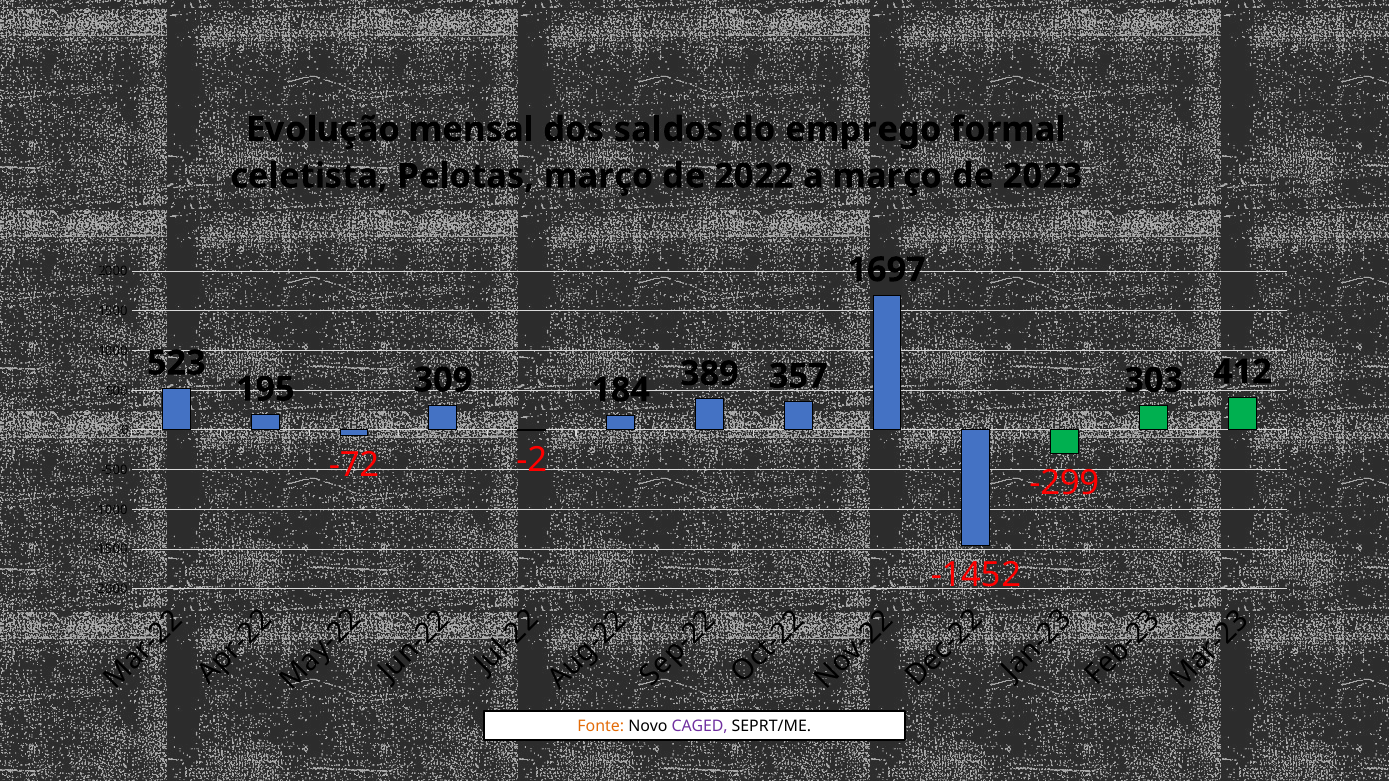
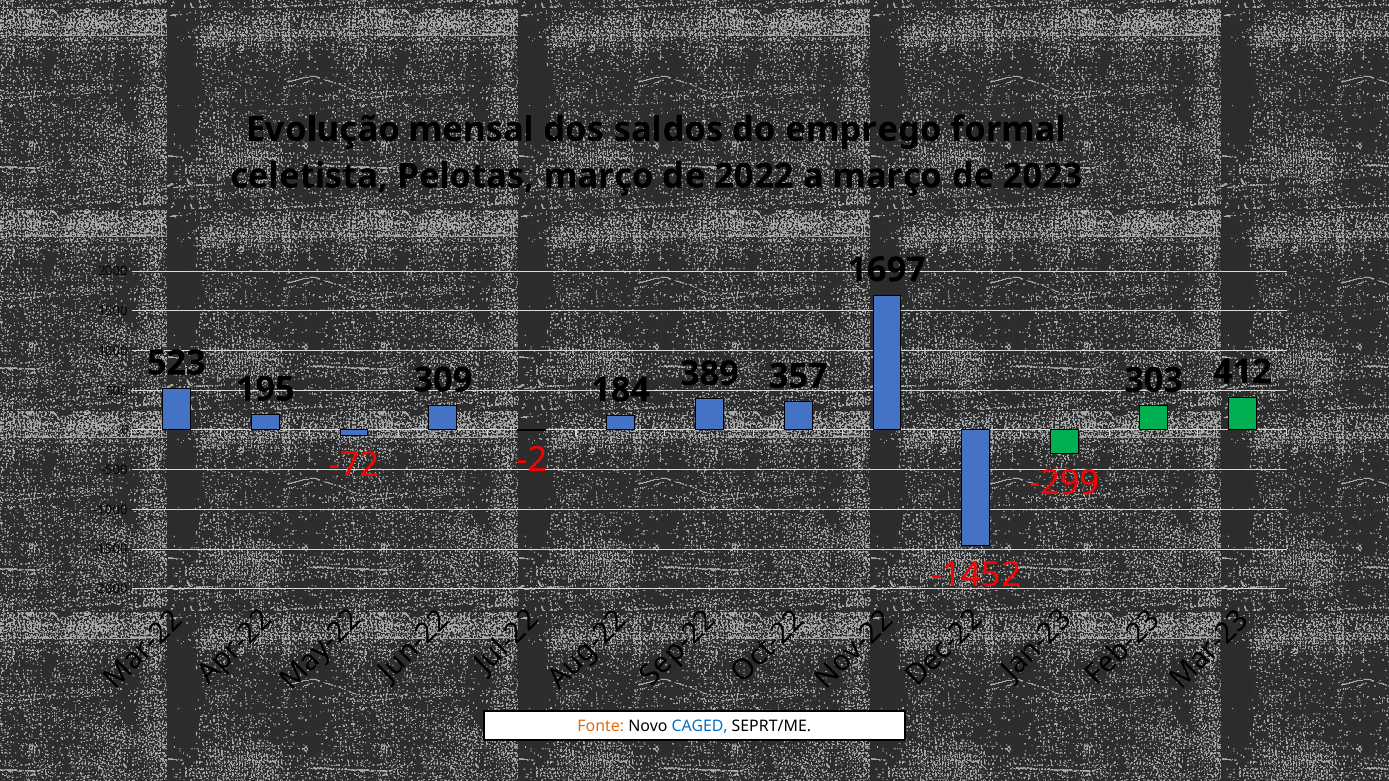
CAGED colour: purple -> blue (700, 727)
